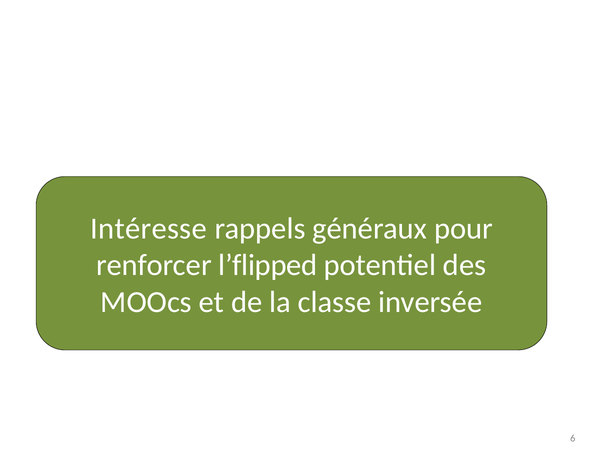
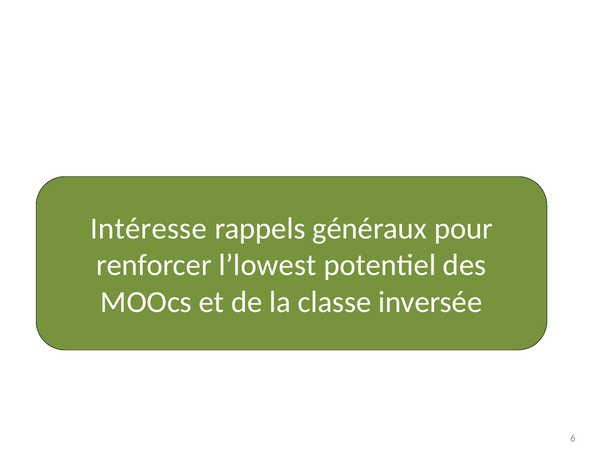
l’flipped: l’flipped -> l’lowest (268, 265)
